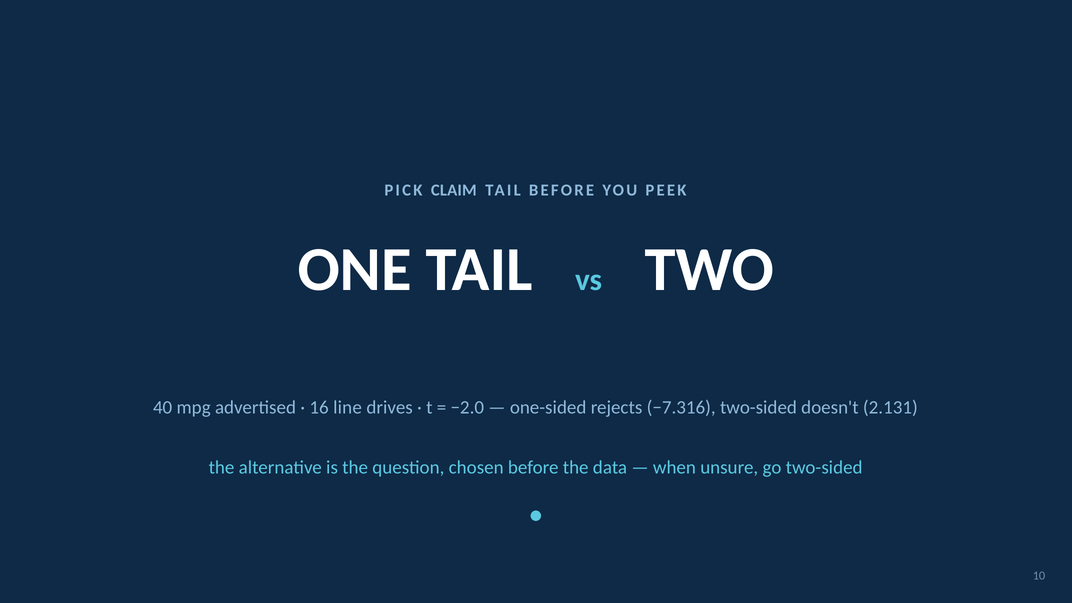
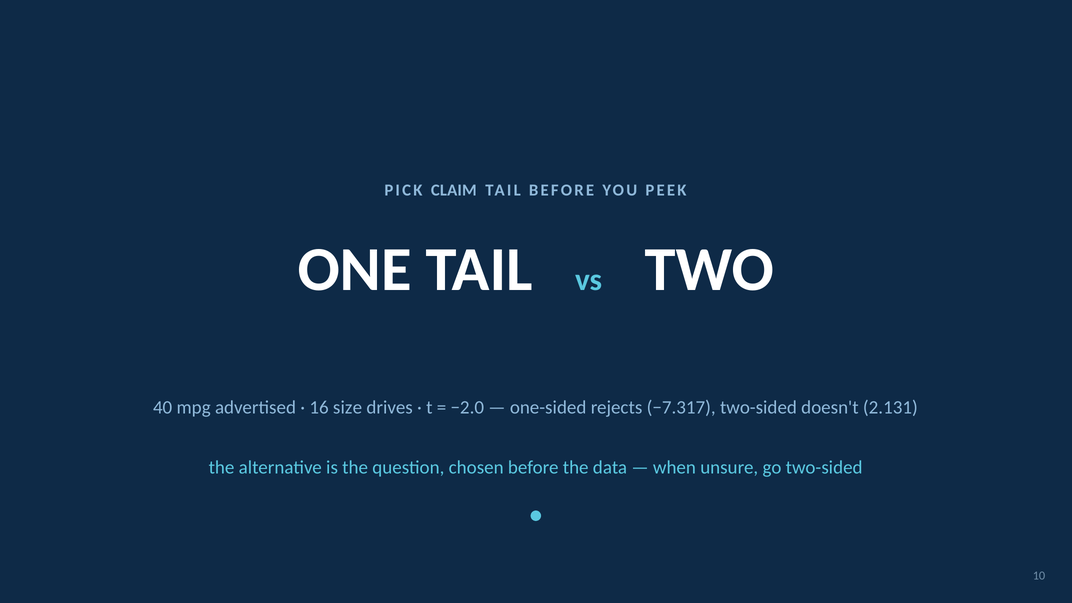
line: line -> size (348, 407)
−7.316: −7.316 -> −7.317 (681, 407)
